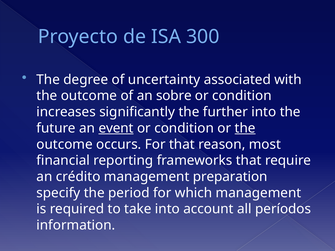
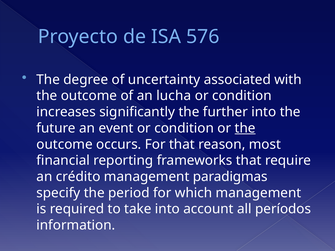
300: 300 -> 576 (203, 37)
sobre: sobre -> lucha (174, 96)
event underline: present -> none (116, 128)
preparation: preparation -> paradigmas (230, 177)
